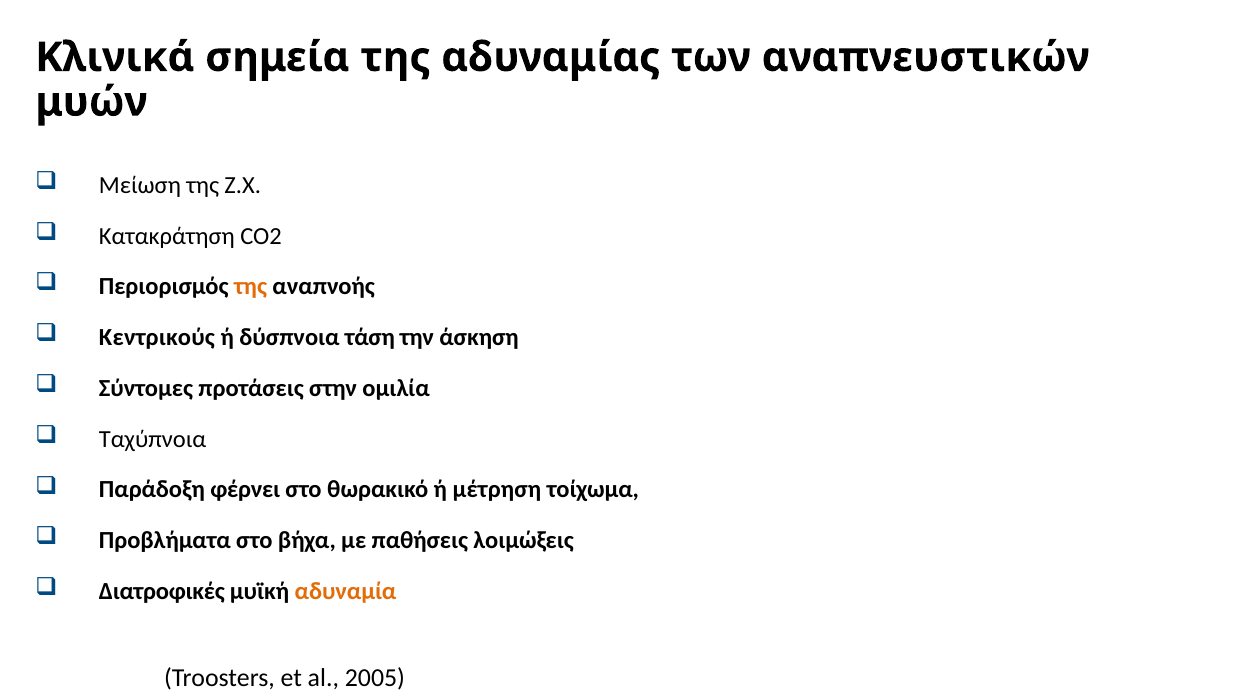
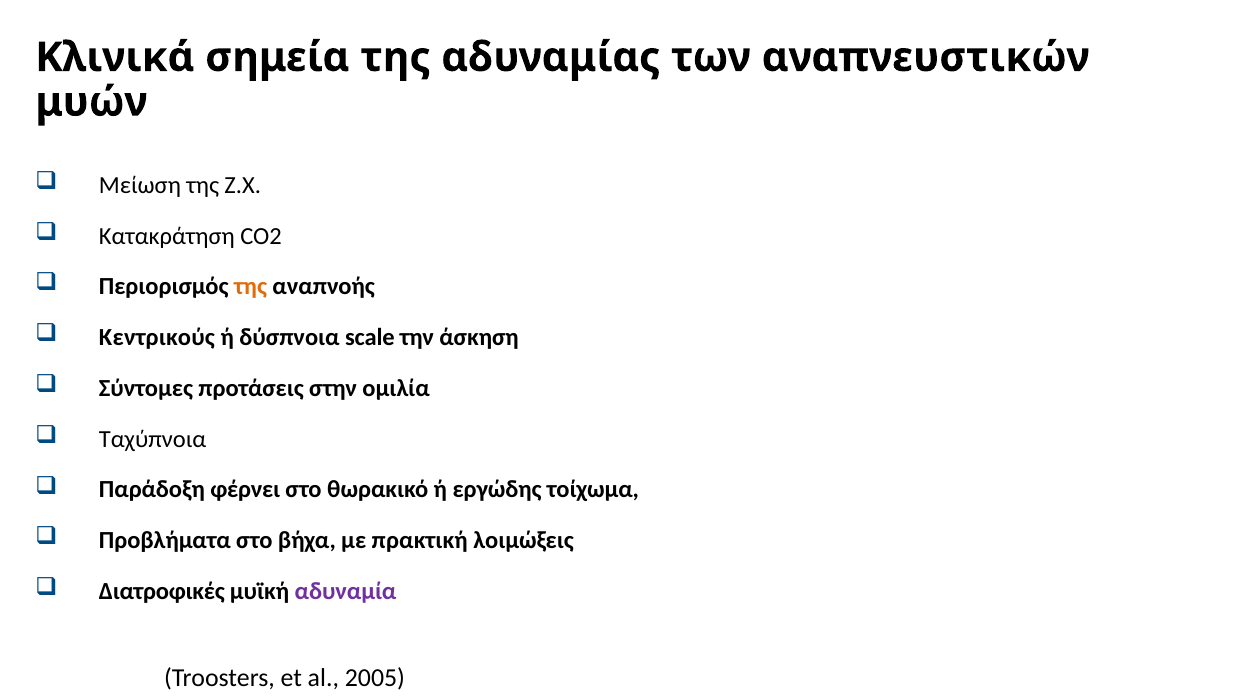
τάση: τάση -> scale (370, 337)
μέτρηση: μέτρηση -> εργώδης (497, 490)
παθήσεις: παθήσεις -> πρακτική (420, 541)
αδυναμία colour: orange -> purple (346, 591)
